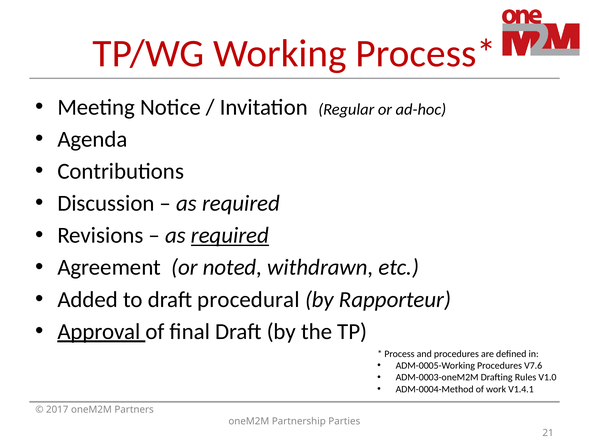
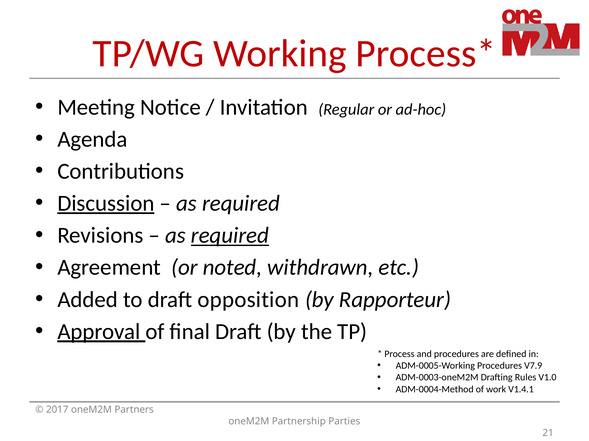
Discussion underline: none -> present (106, 204)
procedural: procedural -> opposition (248, 300)
V7.6: V7.6 -> V7.9 (533, 366)
